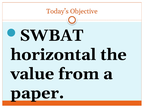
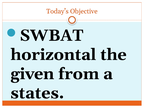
value: value -> given (32, 74)
paper: paper -> states (37, 93)
